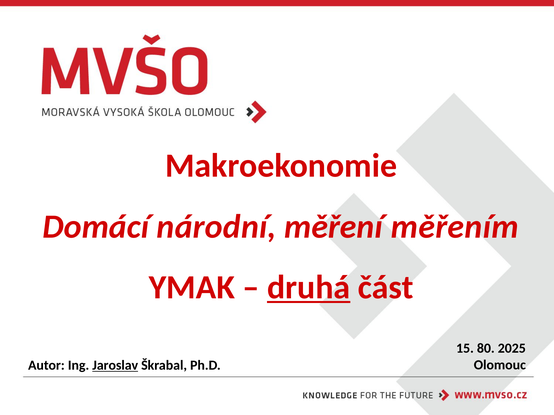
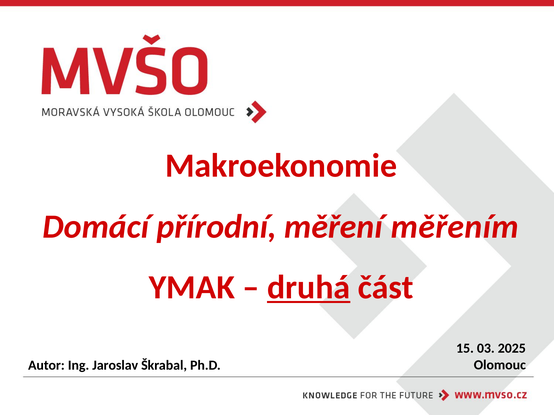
národní: národní -> přírodní (217, 227)
80: 80 -> 03 (486, 349)
Jaroslav underline: present -> none (115, 366)
